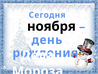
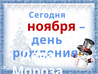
ноября colour: black -> red (51, 26)
